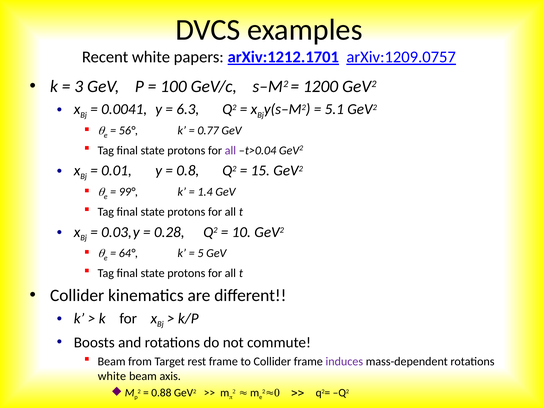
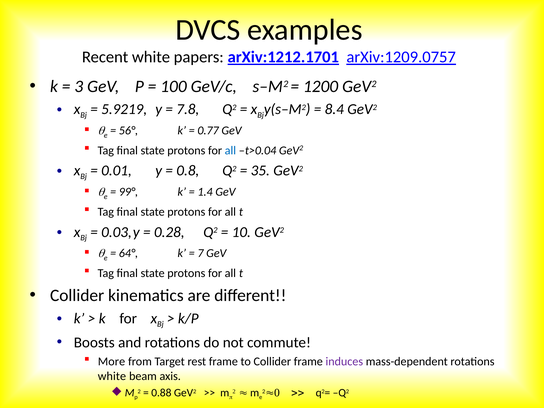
0.0041: 0.0041 -> 5.9219 (124, 109)
6.3: 6.3 -> 7.8 (188, 109)
5.1: 5.1 -> 8.4 (334, 109)
all colour: purple -> blue (230, 151)
15: 15 -> 35 (260, 171)
5: 5 -> 7 (200, 253)
Beam: Beam -> More (111, 362)
